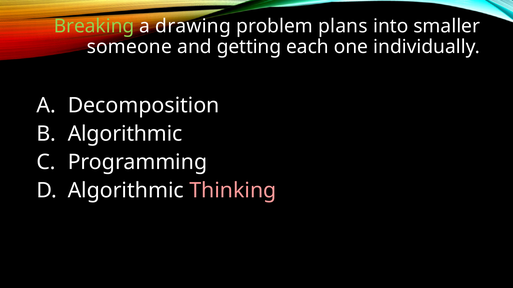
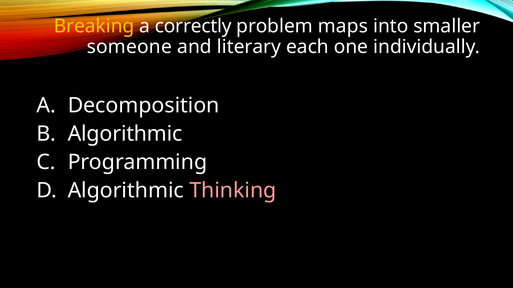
Breaking colour: light green -> yellow (94, 26)
drawing: drawing -> correctly (193, 26)
plans: plans -> maps (343, 26)
getting: getting -> literary (249, 47)
